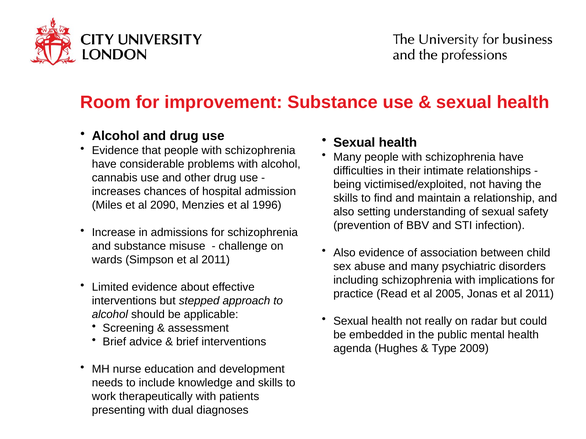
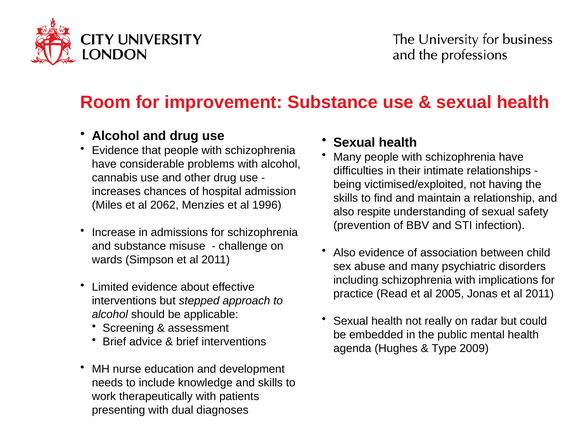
2090: 2090 -> 2062 (164, 205)
setting: setting -> respite (374, 212)
